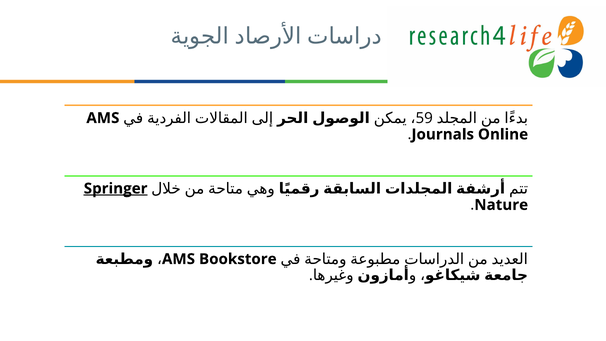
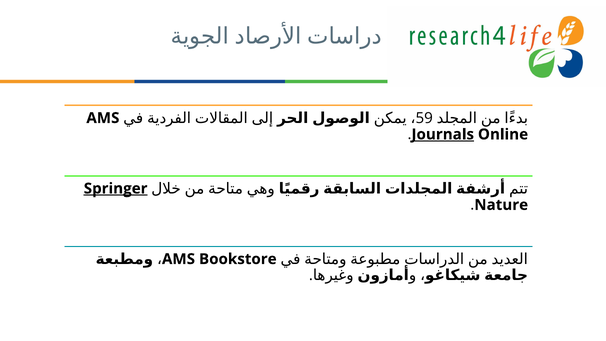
Journals underline: none -> present (443, 134)
